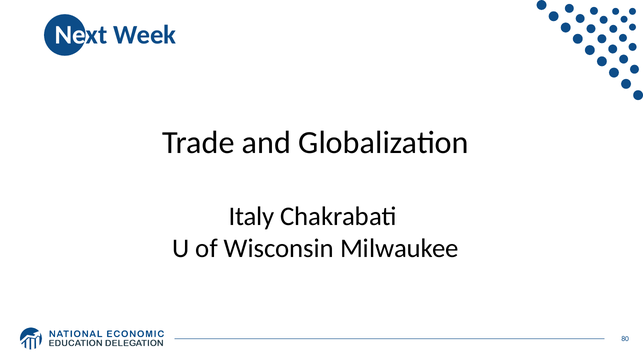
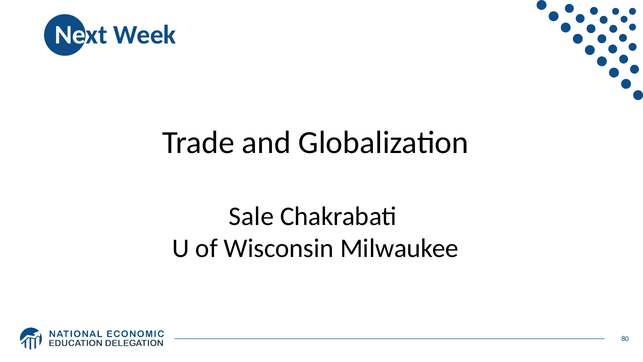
Italy: Italy -> Sale (251, 216)
